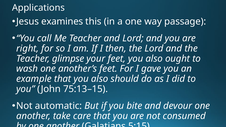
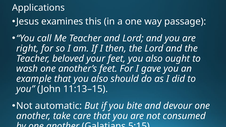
glimpse: glimpse -> beloved (68, 59)
75:13–15: 75:13–15 -> 11:13–15 (86, 89)
